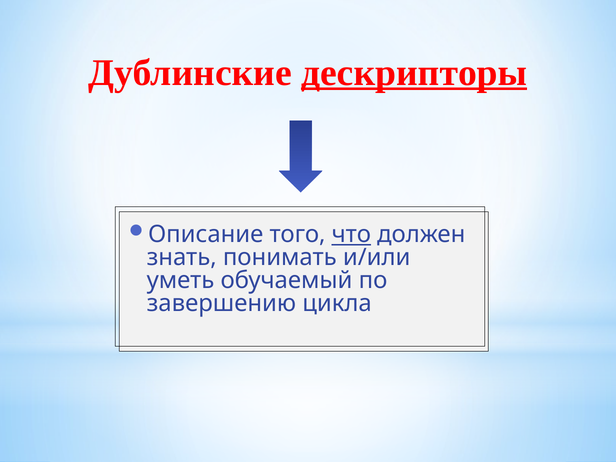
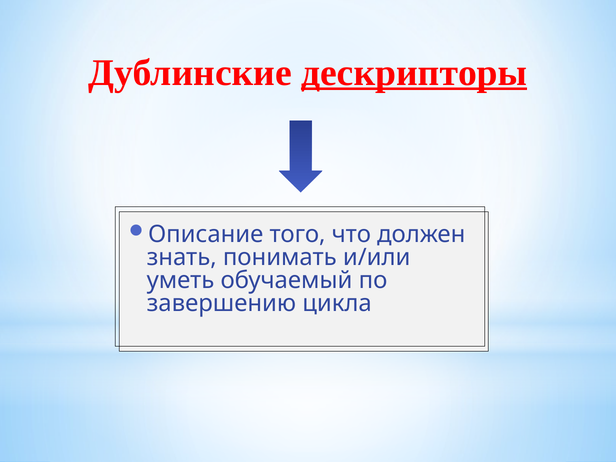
что underline: present -> none (351, 234)
